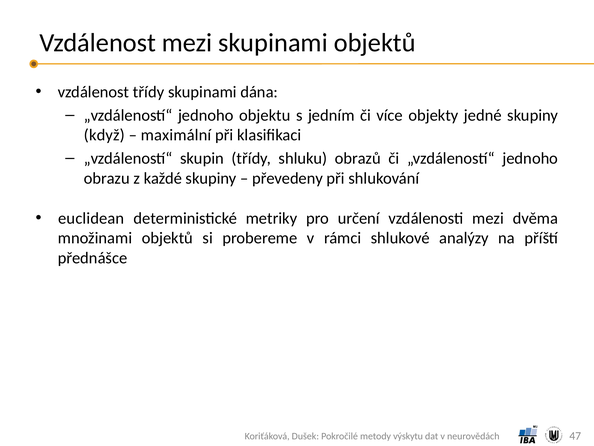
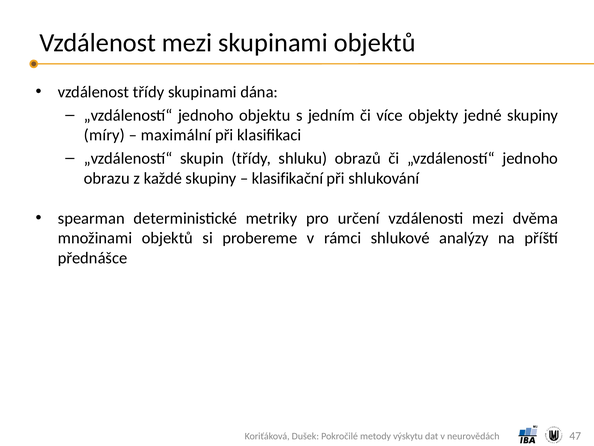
když: když -> míry (104, 135)
převedeny: převedeny -> klasifikační (288, 178)
euclidean: euclidean -> spearman (91, 218)
